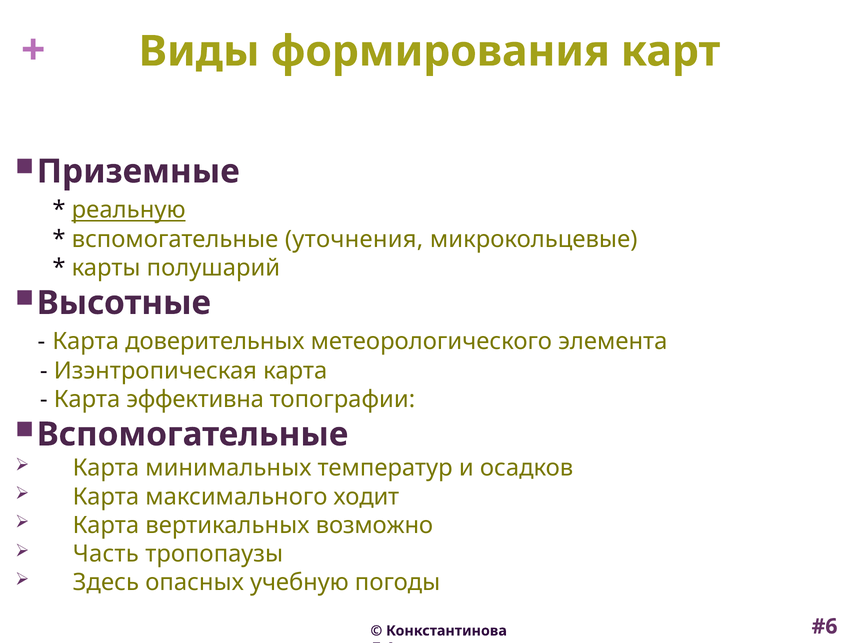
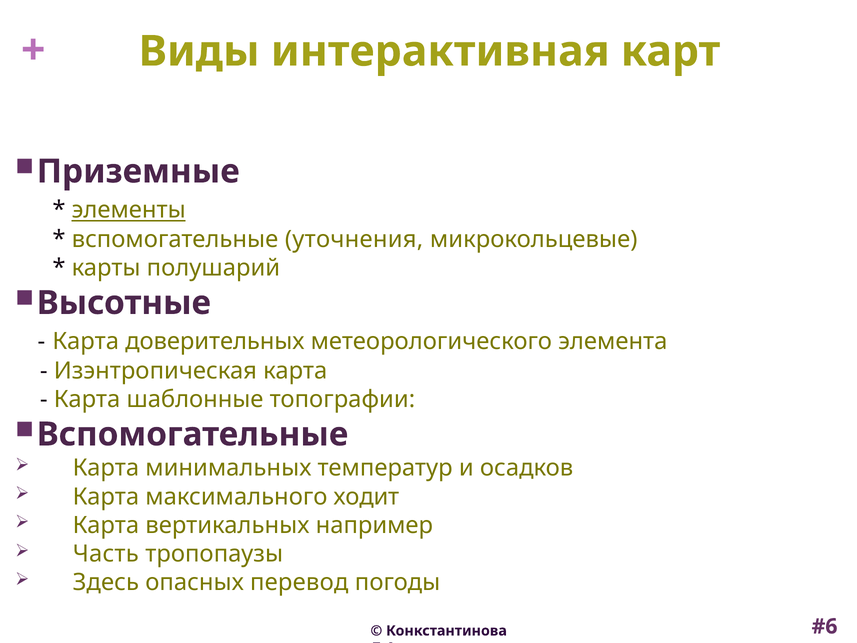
формирования: формирования -> интерактивная (440, 51)
реальную: реальную -> элементы (129, 210)
эффективна: эффективна -> шаблонные (195, 399)
возможно: возможно -> например (374, 525)
учебную: учебную -> перевод (299, 582)
